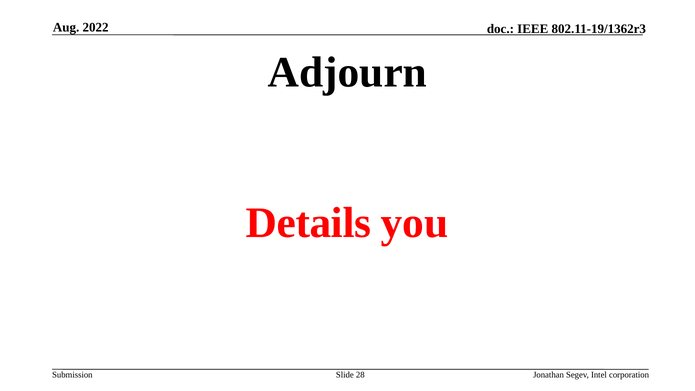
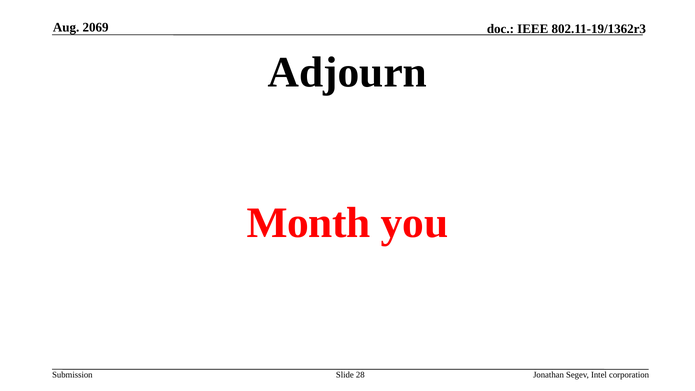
2022: 2022 -> 2069 (96, 28)
Details: Details -> Month (308, 223)
